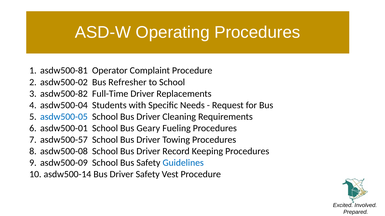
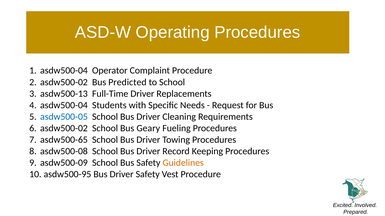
asdw500-81: asdw500-81 -> asdw500-04 (64, 71)
Refresher: Refresher -> Predicted (127, 82)
asdw500-82: asdw500-82 -> asdw500-13 (64, 94)
asdw500-01: asdw500-01 -> asdw500-02 (64, 129)
asdw500-57: asdw500-57 -> asdw500-65 (64, 140)
Guidelines colour: blue -> orange (183, 163)
asdw500-14: asdw500-14 -> asdw500-95 (67, 175)
